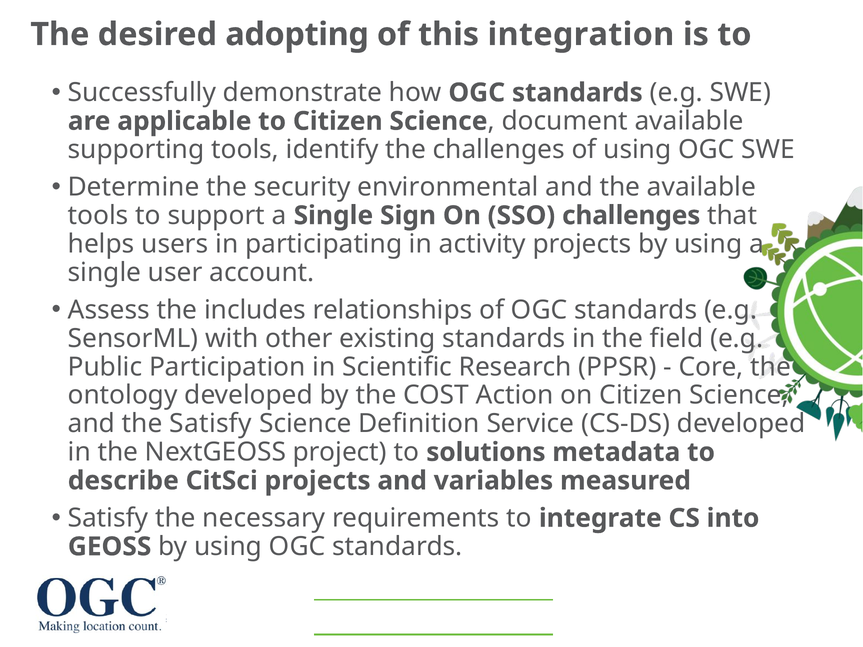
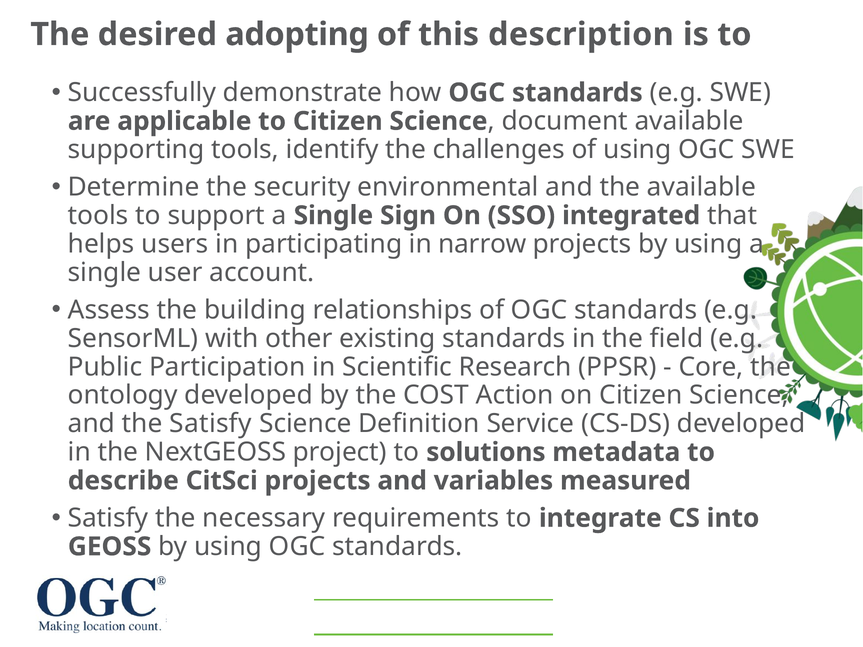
integration: integration -> description (581, 34)
SSO challenges: challenges -> integrated (631, 216)
activity: activity -> narrow (482, 244)
includes: includes -> building (255, 310)
